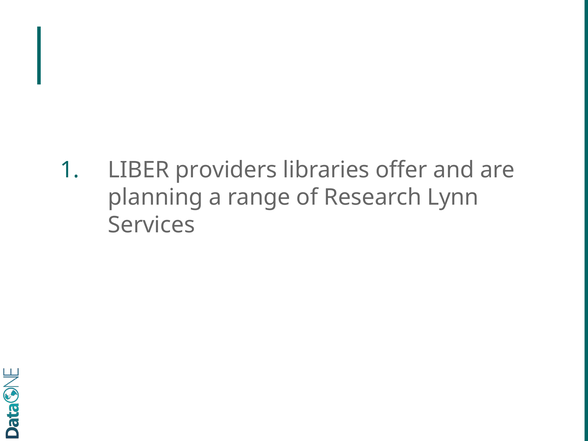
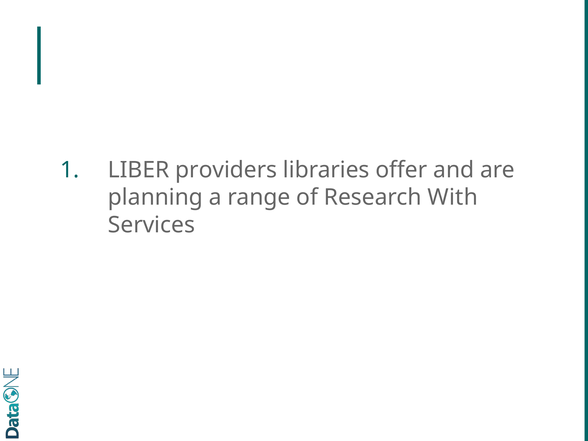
Lynn: Lynn -> With (453, 197)
